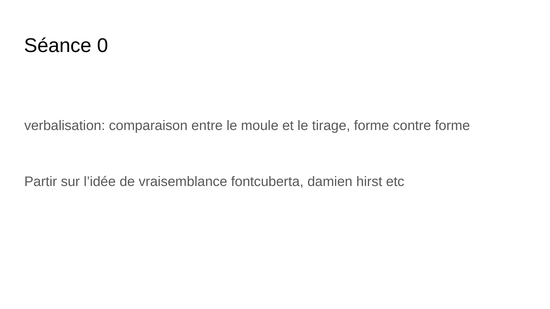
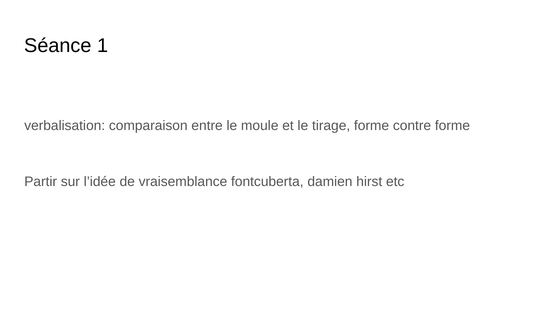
0: 0 -> 1 (103, 46)
